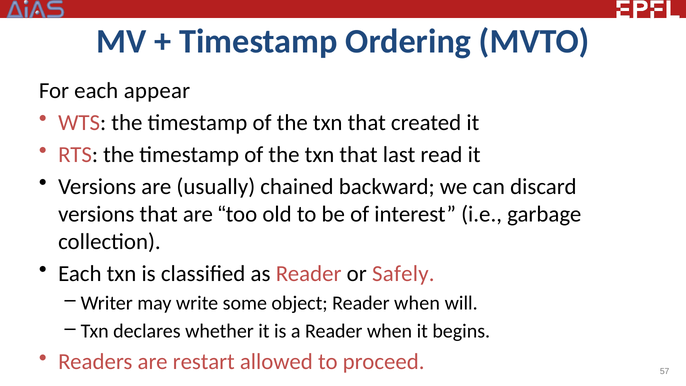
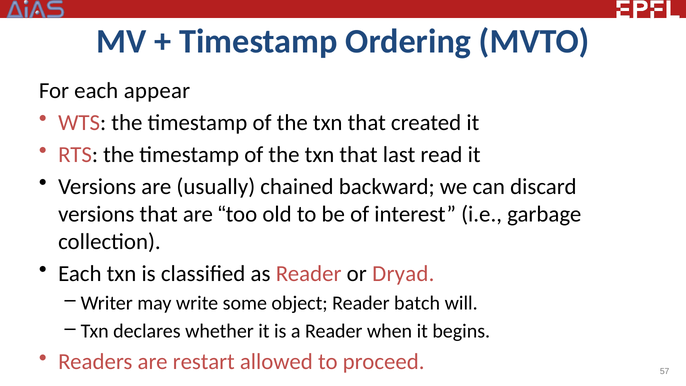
Safely: Safely -> Dryad (403, 273)
object Reader when: when -> batch (417, 303)
